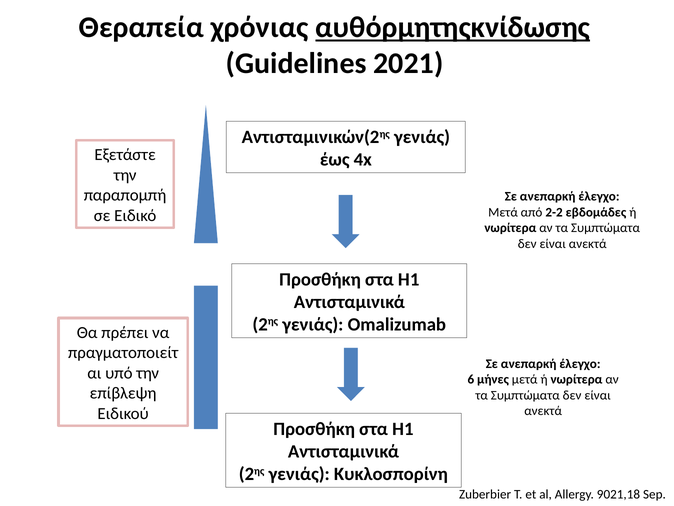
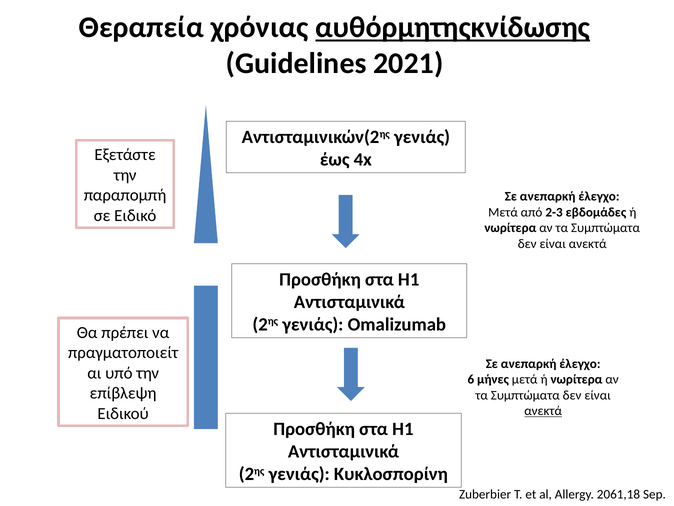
2-2: 2-2 -> 2-3 (554, 212)
ανεκτά underline: none -> present (543, 411)
9021,18: 9021,18 -> 2061,18 (618, 494)
